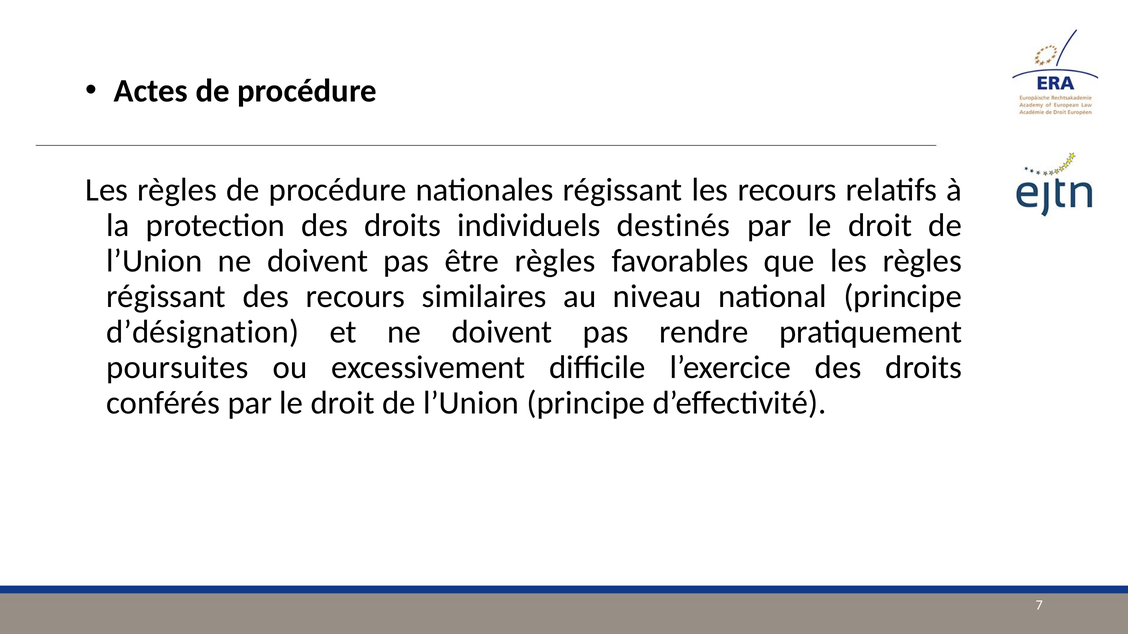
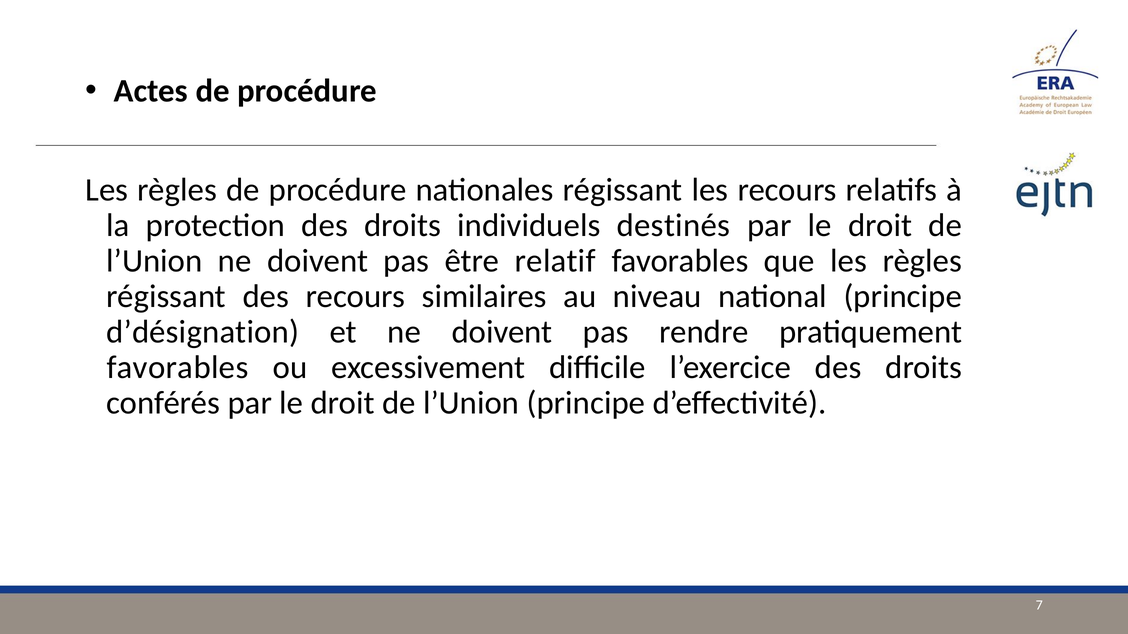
être règles: règles -> relatif (555, 261)
poursuites: poursuites -> favorables (178, 368)
